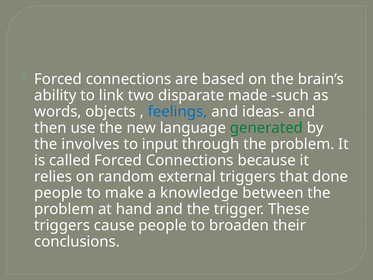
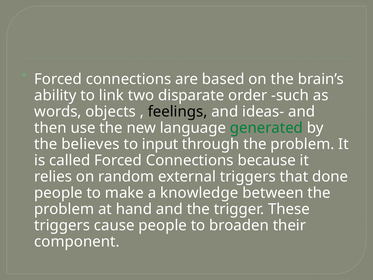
made: made -> order (248, 95)
feelings colour: blue -> black (178, 112)
involves: involves -> believes (90, 144)
conclusions: conclusions -> component (77, 241)
